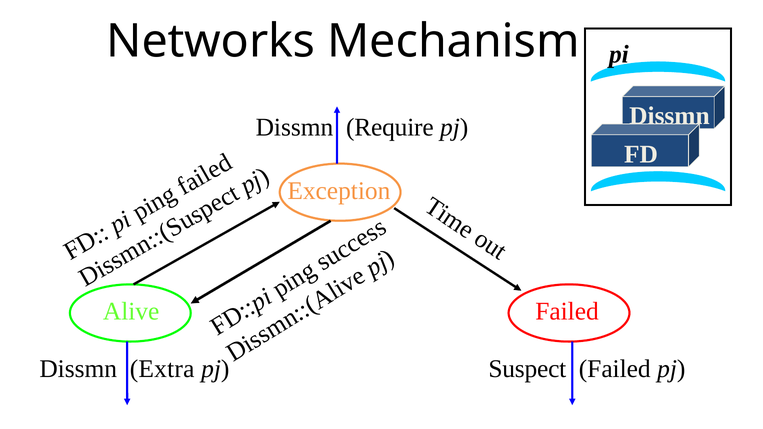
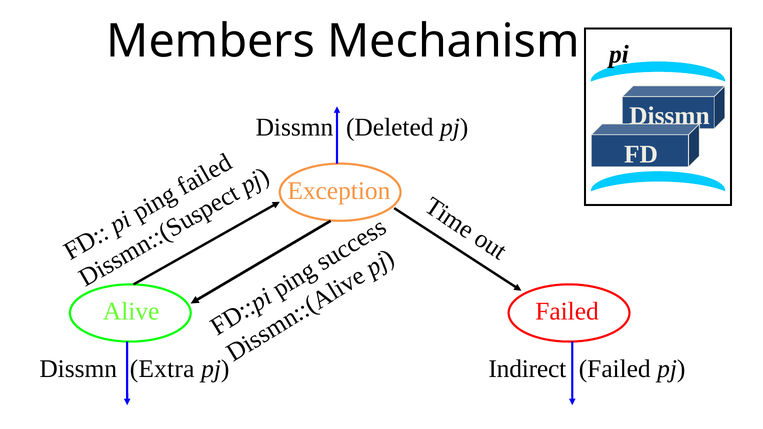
Networks: Networks -> Members (211, 41)
Require: Require -> Deleted (390, 127)
Suspect: Suspect -> Indirect (527, 369)
